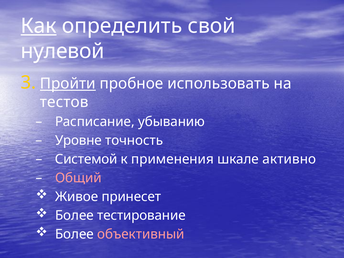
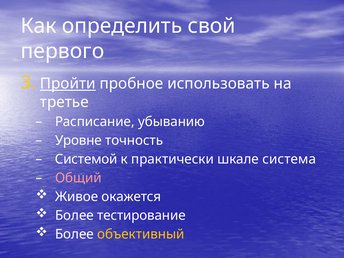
Как underline: present -> none (39, 26)
нулевой: нулевой -> первого (62, 51)
тестов: тестов -> третье (64, 102)
применения: применения -> практически (173, 159)
активно: активно -> система (289, 159)
принесет: принесет -> окажется (131, 197)
объективный colour: pink -> yellow (141, 234)
